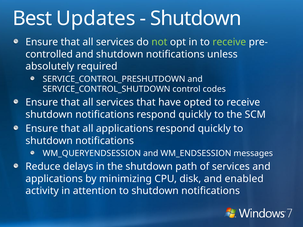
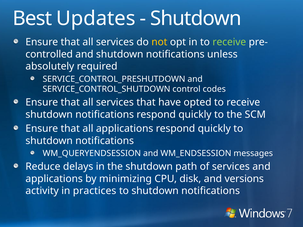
not colour: light green -> yellow (159, 42)
enabled: enabled -> versions (244, 179)
attention: attention -> practices (95, 191)
